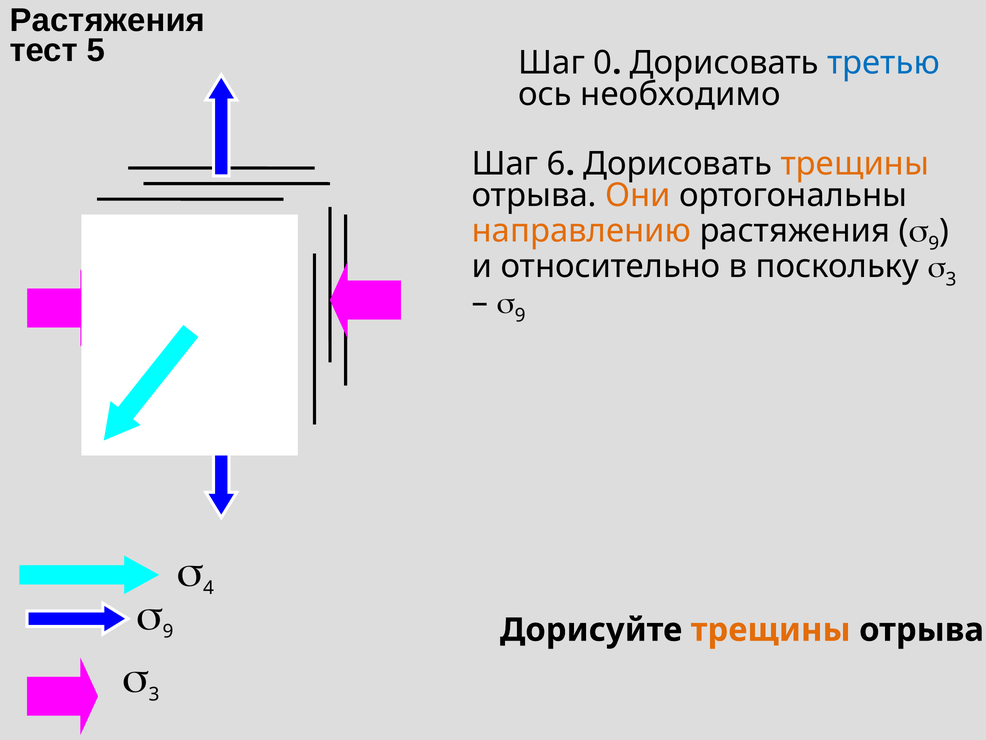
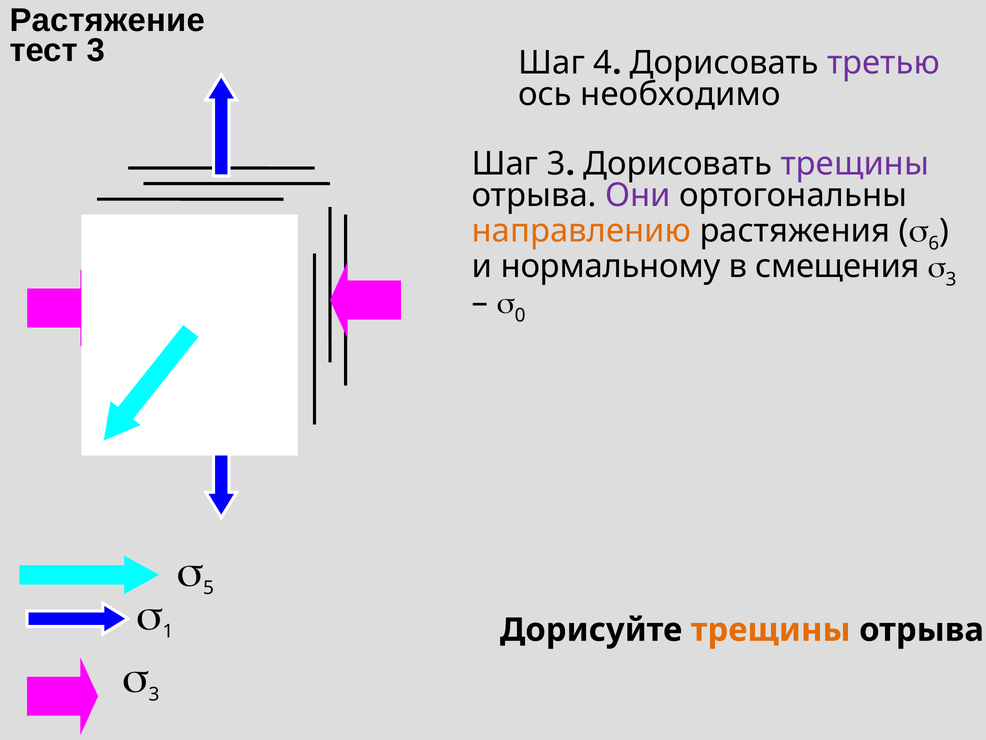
Растяжения: Растяжения -> Растяжение (107, 21)
тест 5: 5 -> 3 (96, 50)
0: 0 -> 4 (603, 63)
третью colour: blue -> purple (884, 63)
Шаг 6: 6 -> 3 (556, 164)
трещины colour: orange -> purple (855, 164)
Они colour: orange -> purple (638, 195)
9: 9 -> 6 (934, 243)
относительно: относительно -> нормальному (611, 266)
поскольку: поскольку -> смещения (838, 266)
9: 9 -> 0 (520, 315)
4: 4 -> 5 (208, 588)
9: 9 -> 1 (168, 631)
